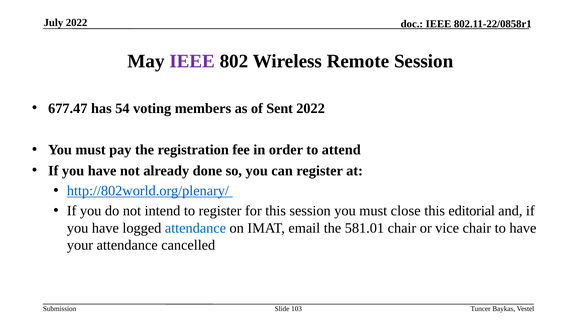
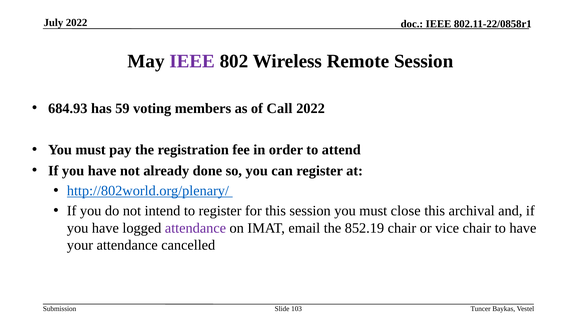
677.47: 677.47 -> 684.93 (68, 108)
54: 54 -> 59 (122, 108)
Sent: Sent -> Call (279, 108)
editorial: editorial -> archival (472, 211)
attendance colour: blue -> purple (195, 228)
581.01: 581.01 -> 852.19 (364, 228)
